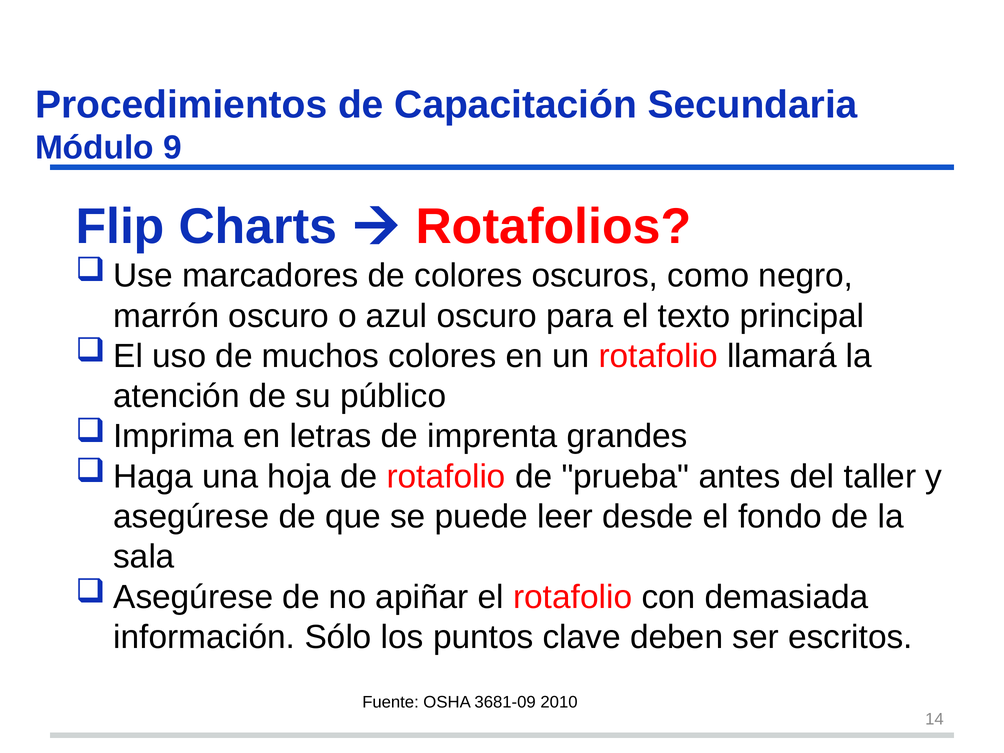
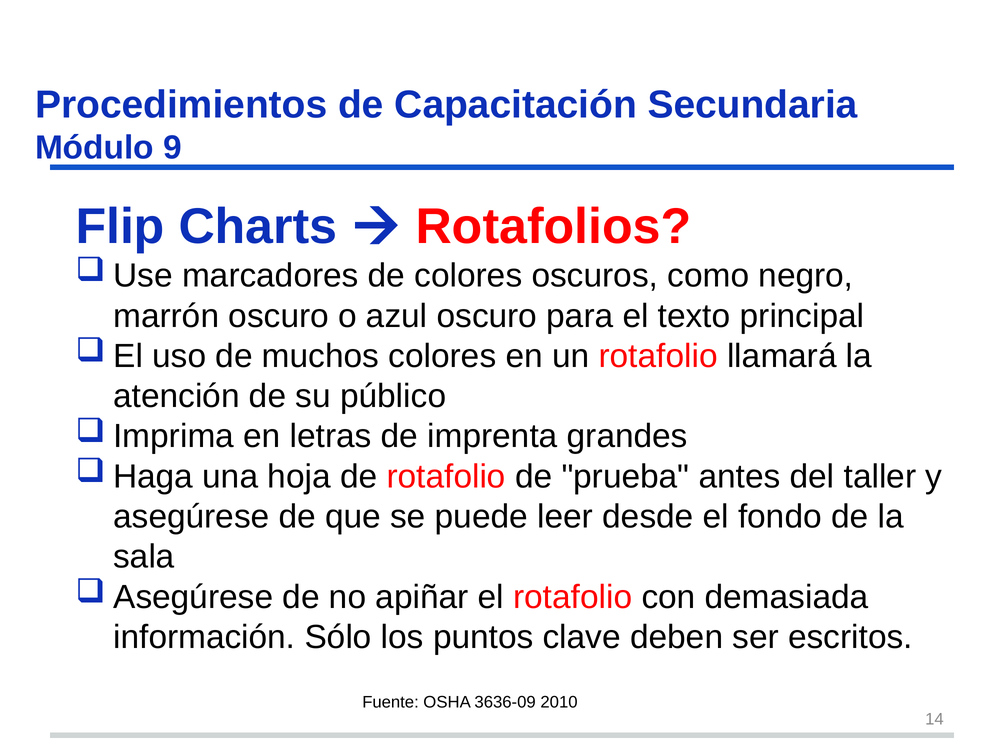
3681-09: 3681-09 -> 3636-09 (505, 702)
